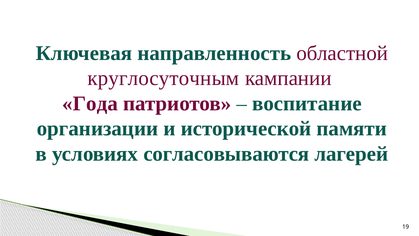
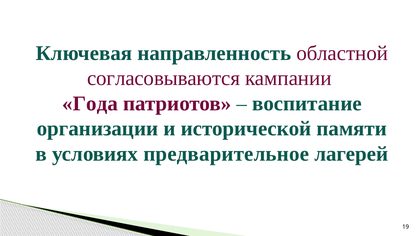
круглосуточным: круглосуточным -> согласовываются (164, 78)
согласовываются: согласовываются -> предварительное (226, 154)
